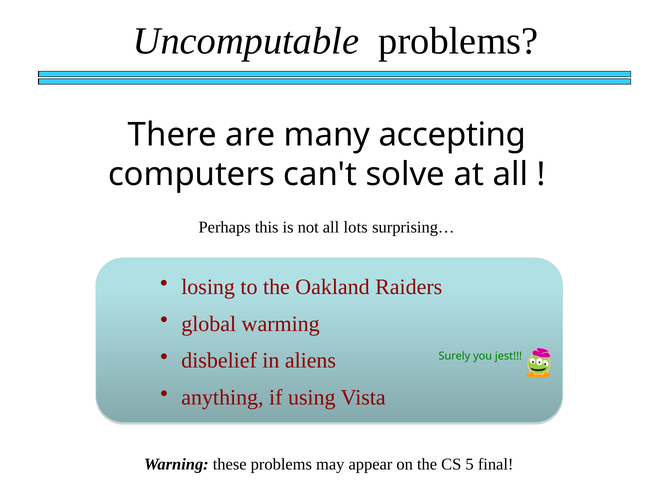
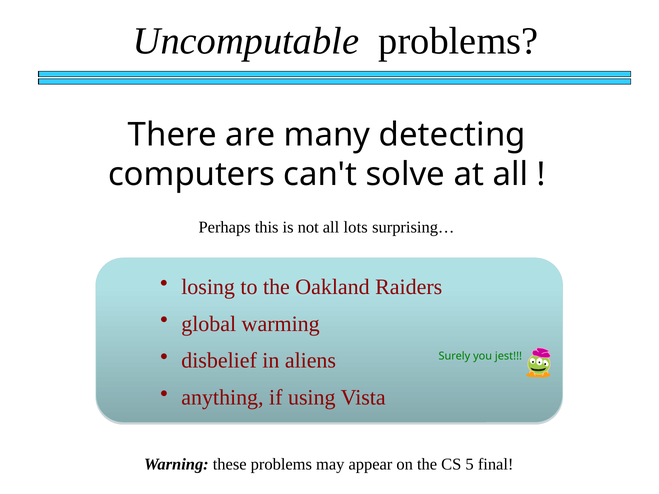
accepting: accepting -> detecting (452, 135)
